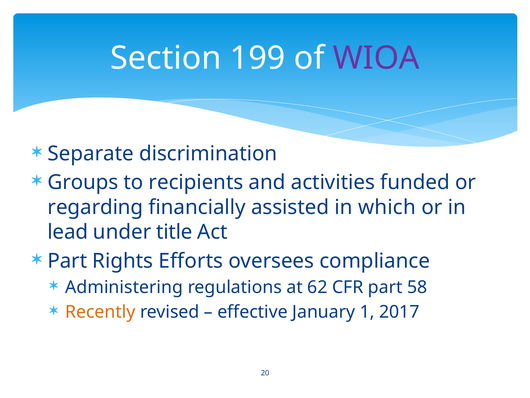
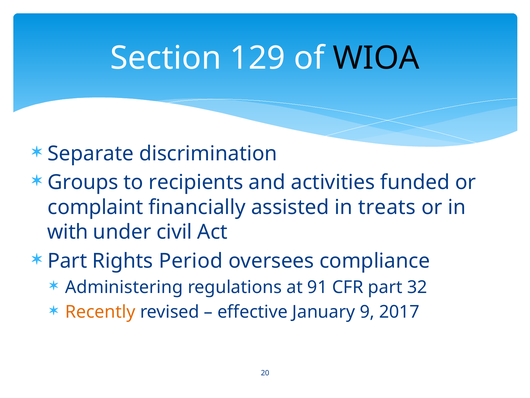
199: 199 -> 129 (258, 58)
WIOA colour: purple -> black (376, 58)
regarding: regarding -> complaint (95, 207)
which: which -> treats (387, 207)
lead: lead -> with (68, 232)
title: title -> civil (174, 232)
Efforts: Efforts -> Period (191, 261)
62: 62 -> 91 (317, 287)
58: 58 -> 32 (417, 287)
1: 1 -> 9 (367, 312)
